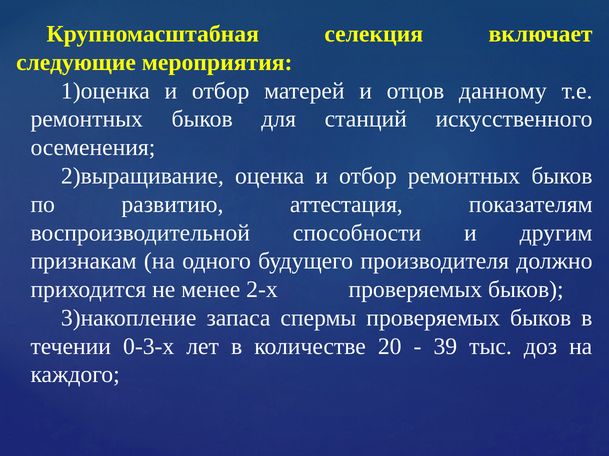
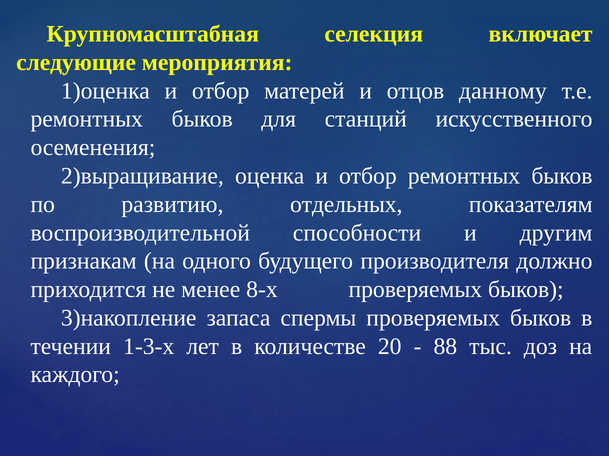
аттестация: аттестация -> отдельных (346, 205)
2-х: 2-х -> 8-х (262, 290)
0-3-х: 0-3-х -> 1-3-х (149, 347)
39: 39 -> 88 (445, 347)
